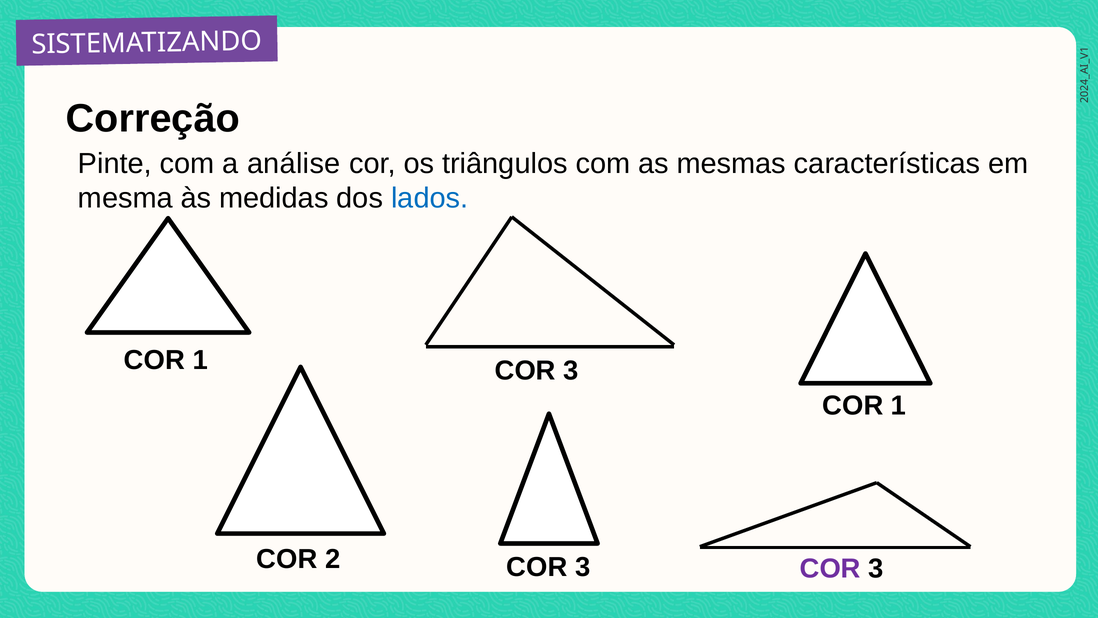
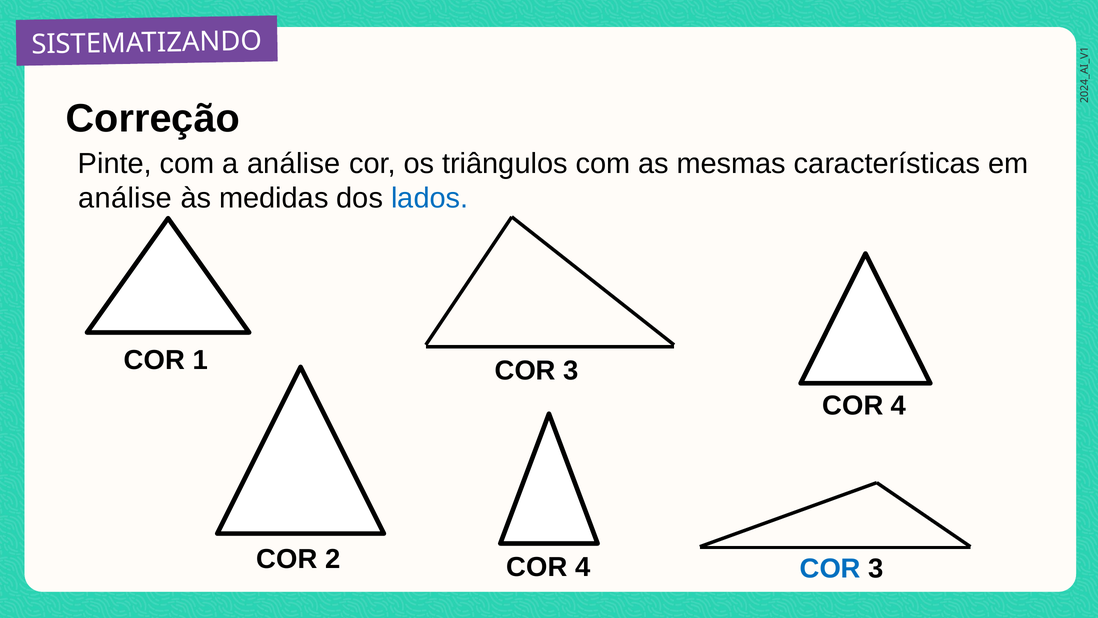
mesma: mesma -> análise (125, 198)
1: 1 -> 4 (899, 405)
3: 3 -> 4 (583, 567)
COR colour: purple -> blue (830, 568)
